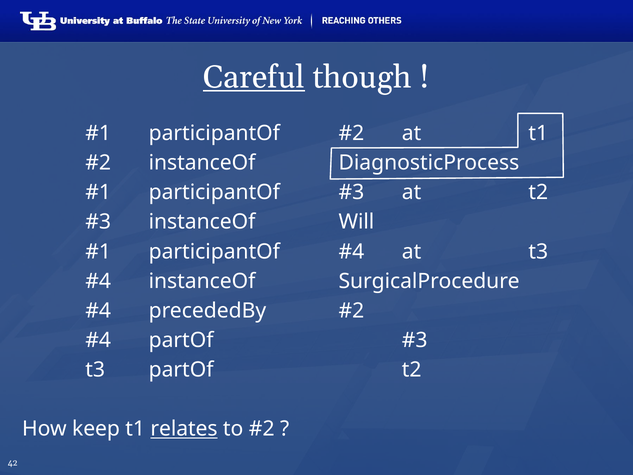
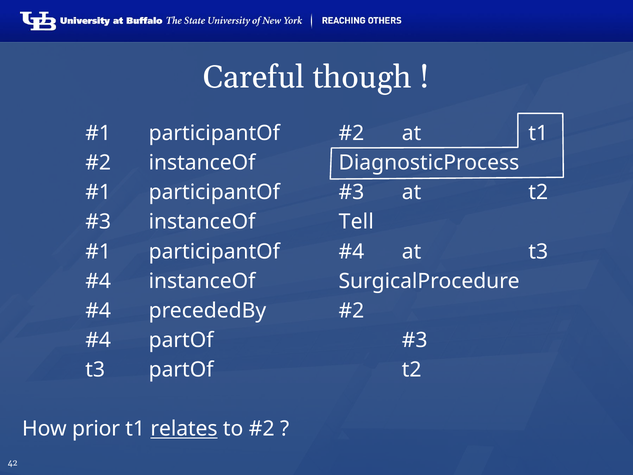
Careful underline: present -> none (254, 77)
Will: Will -> Tell (356, 222)
keep: keep -> prior (96, 429)
